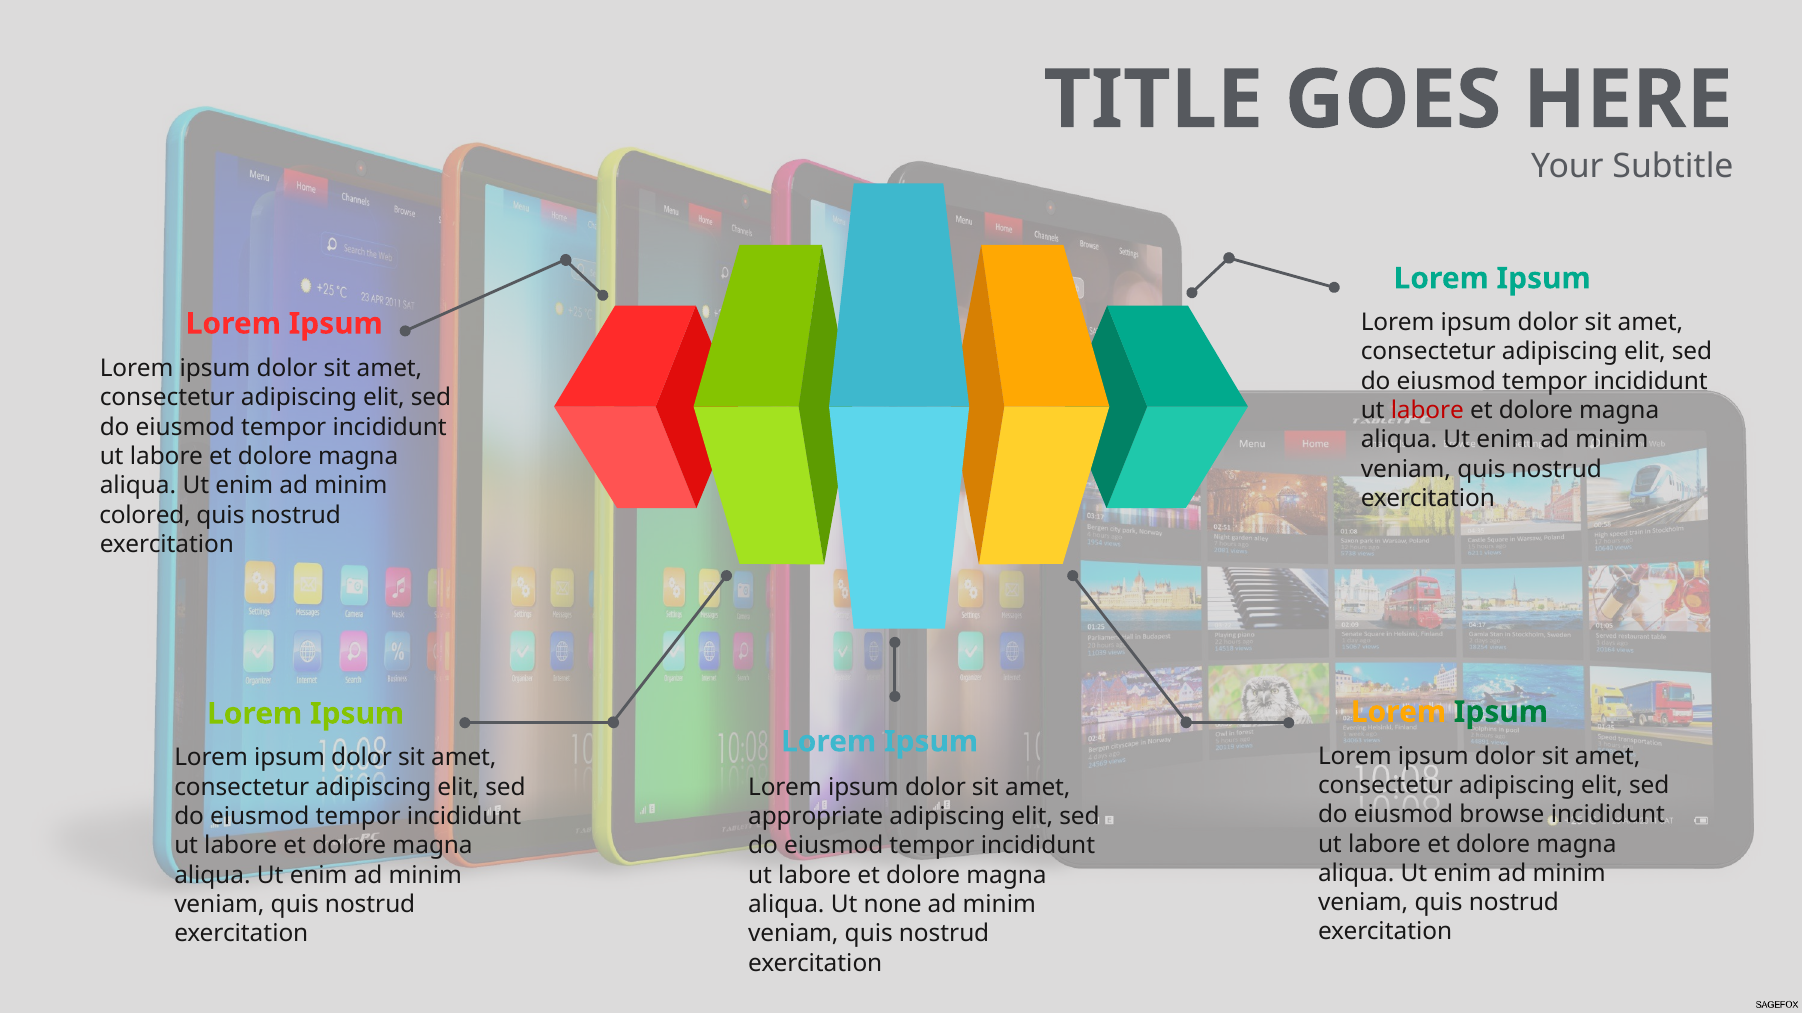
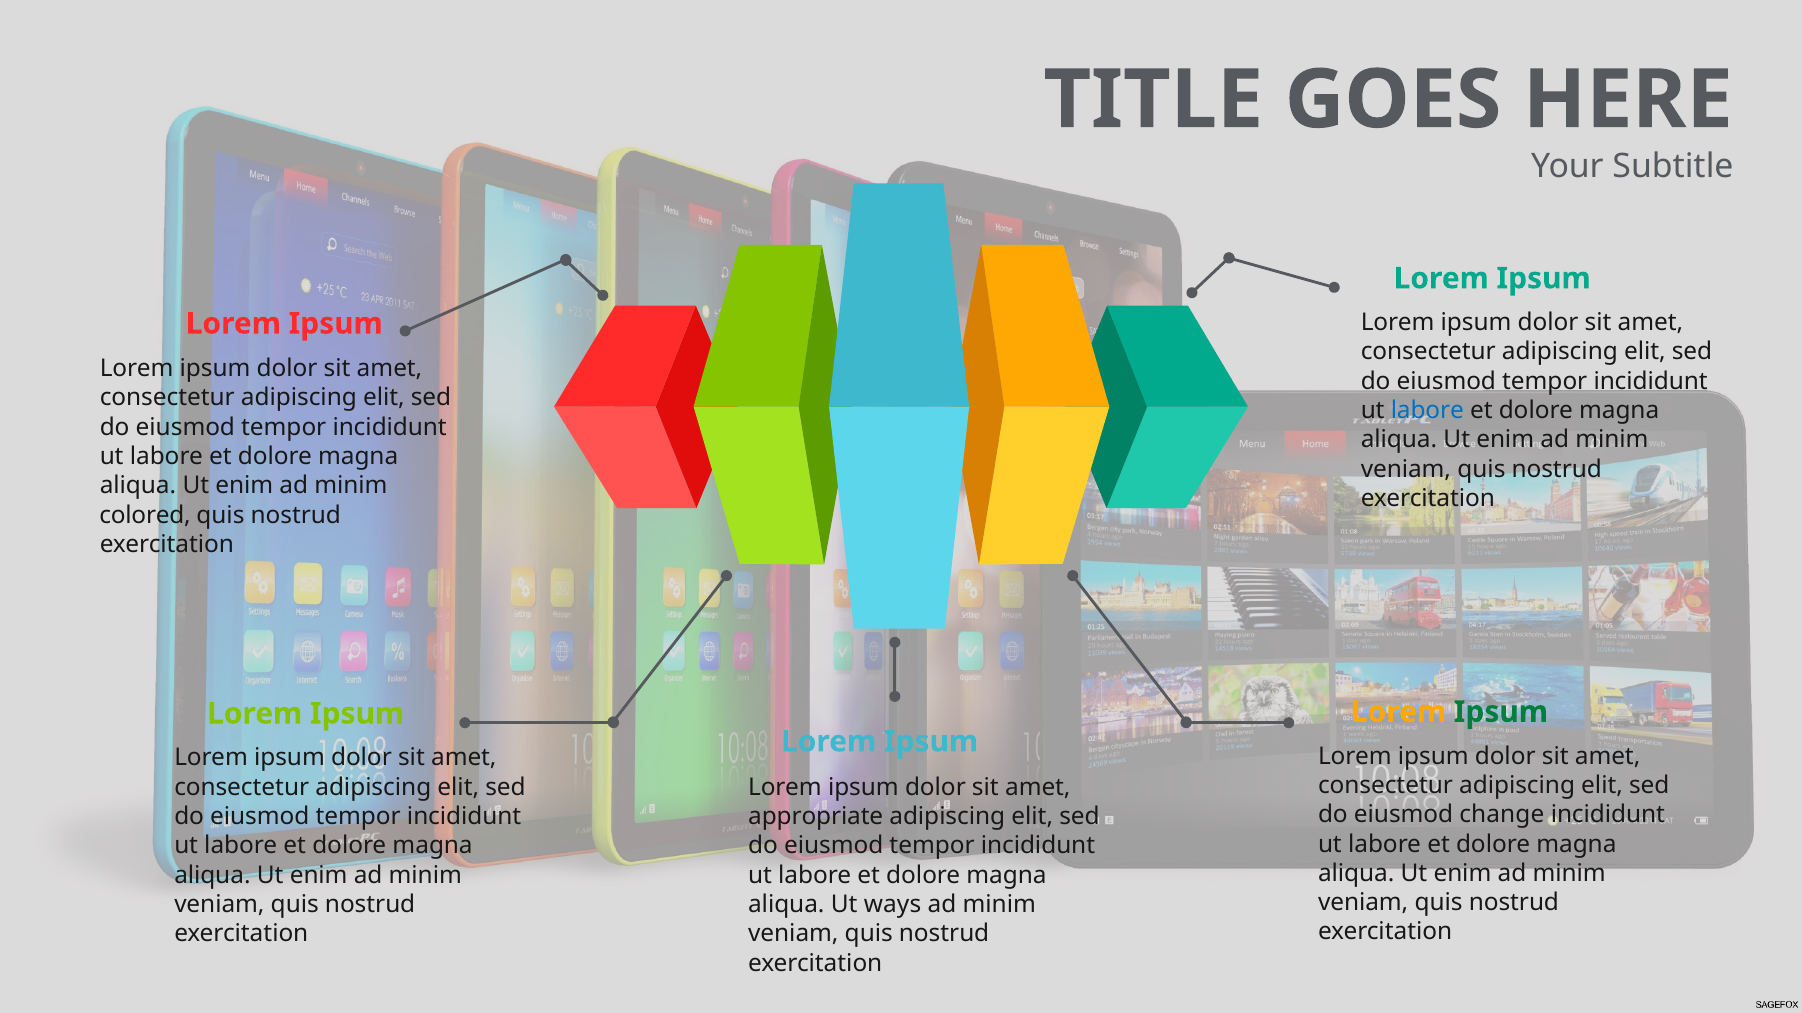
labore colour: red -> blue (1427, 411)
browse: browse -> change (1502, 815)
none: none -> ways (893, 905)
